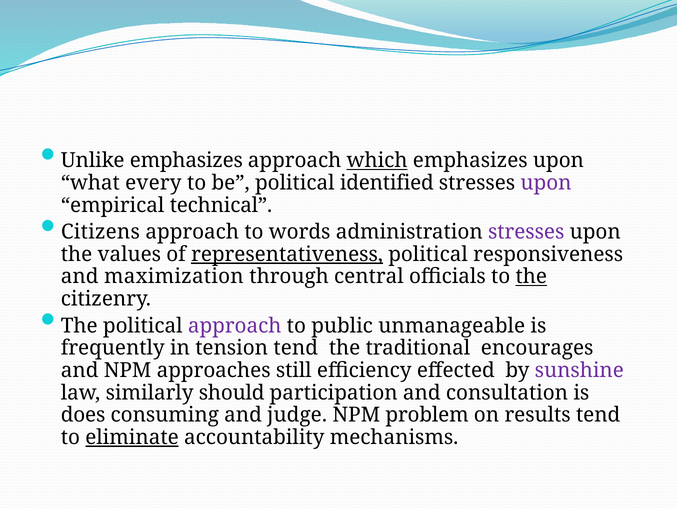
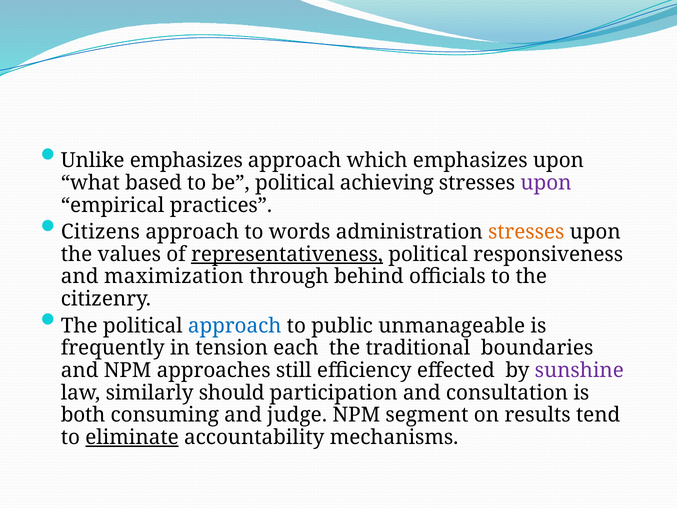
which underline: present -> none (377, 160)
every: every -> based (154, 183)
identified: identified -> achieving (387, 183)
technical: technical -> practices (221, 205)
stresses colour: purple -> orange (526, 232)
central: central -> behind (369, 277)
the underline: present -> none (531, 277)
approach colour: purple -> blue (235, 326)
tension tend: tend -> each (296, 348)
encourages: encourages -> boundaries (537, 348)
does: does -> both (83, 415)
problem: problem -> segment (427, 415)
